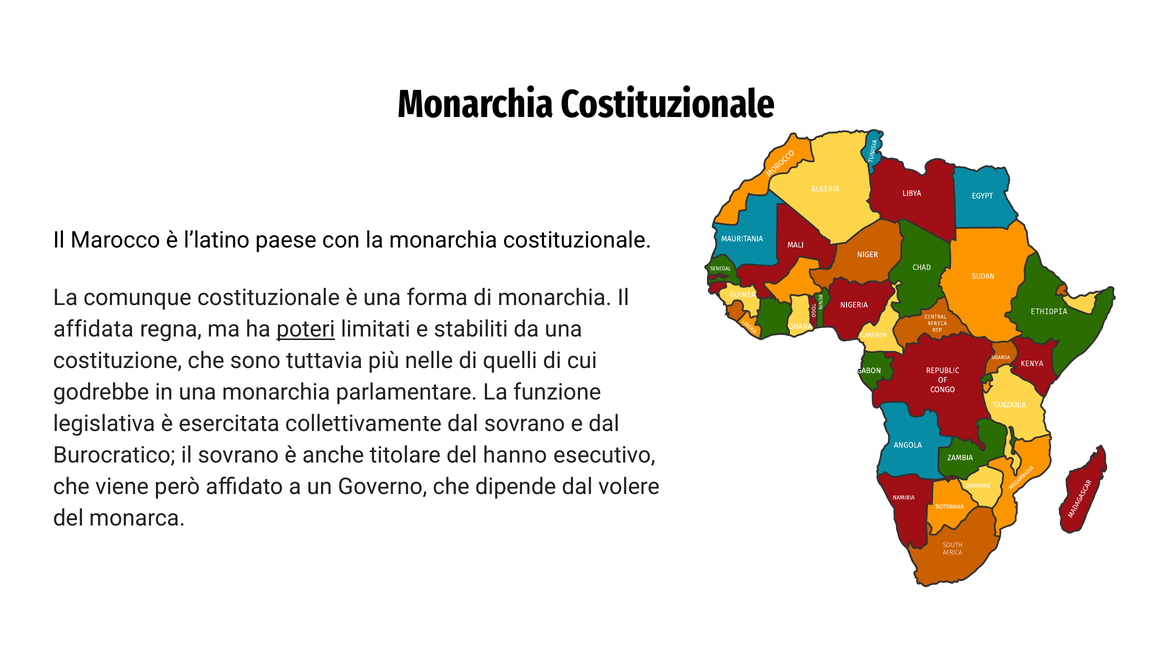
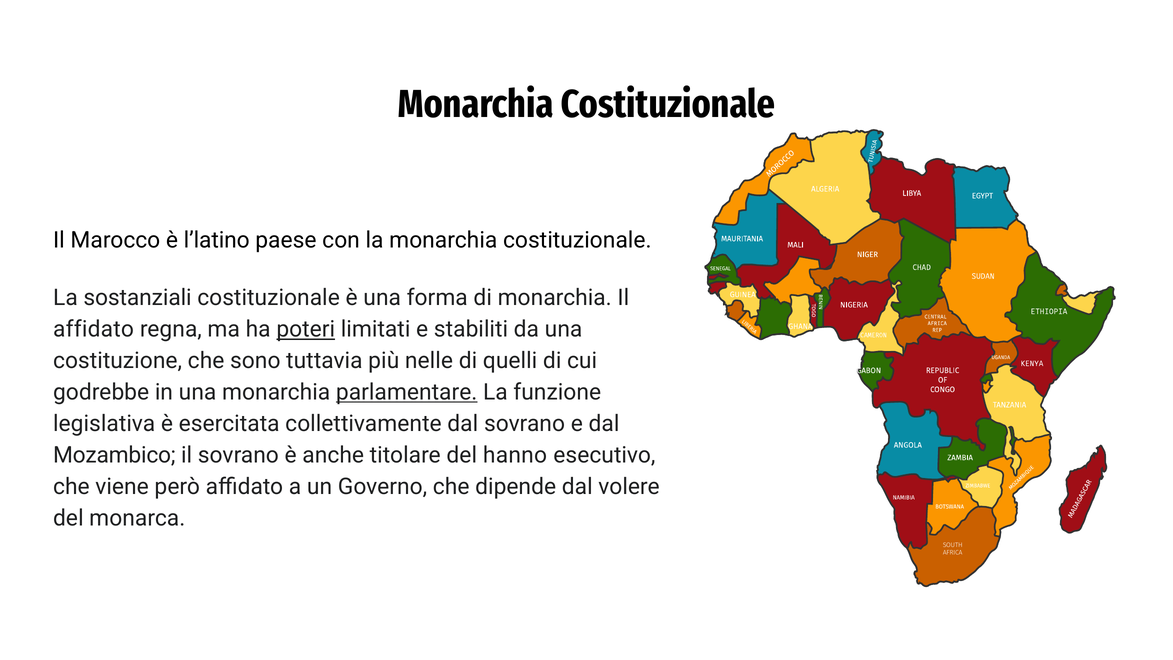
comunque: comunque -> sostanziali (138, 298)
affidata: affidata -> affidato (94, 329)
parlamentare underline: none -> present (407, 392)
Burocratico: Burocratico -> Mozambico (114, 455)
